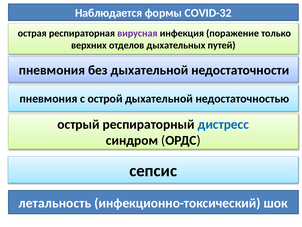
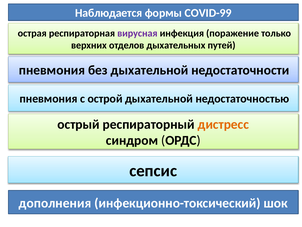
COVID-32: COVID-32 -> COVID-99 (208, 13)
дистресс colour: blue -> orange (223, 124)
летальность: летальность -> дополнения (55, 203)
